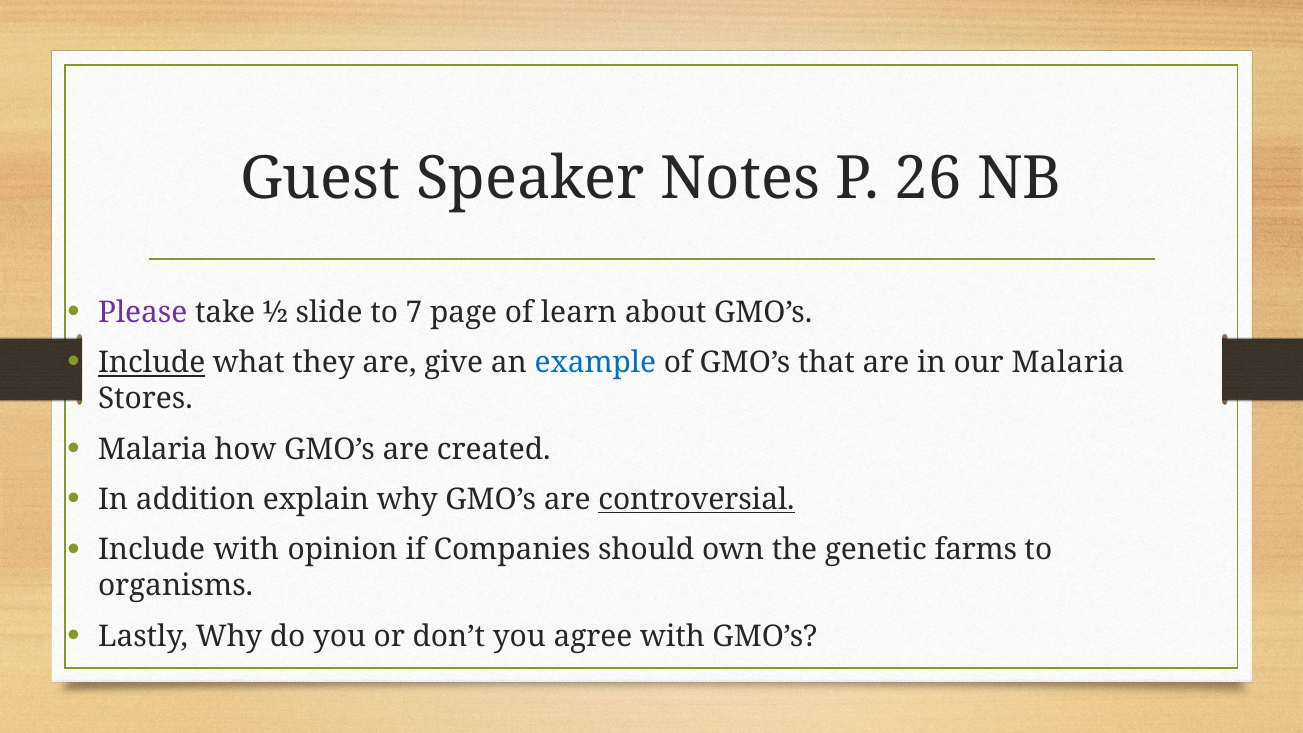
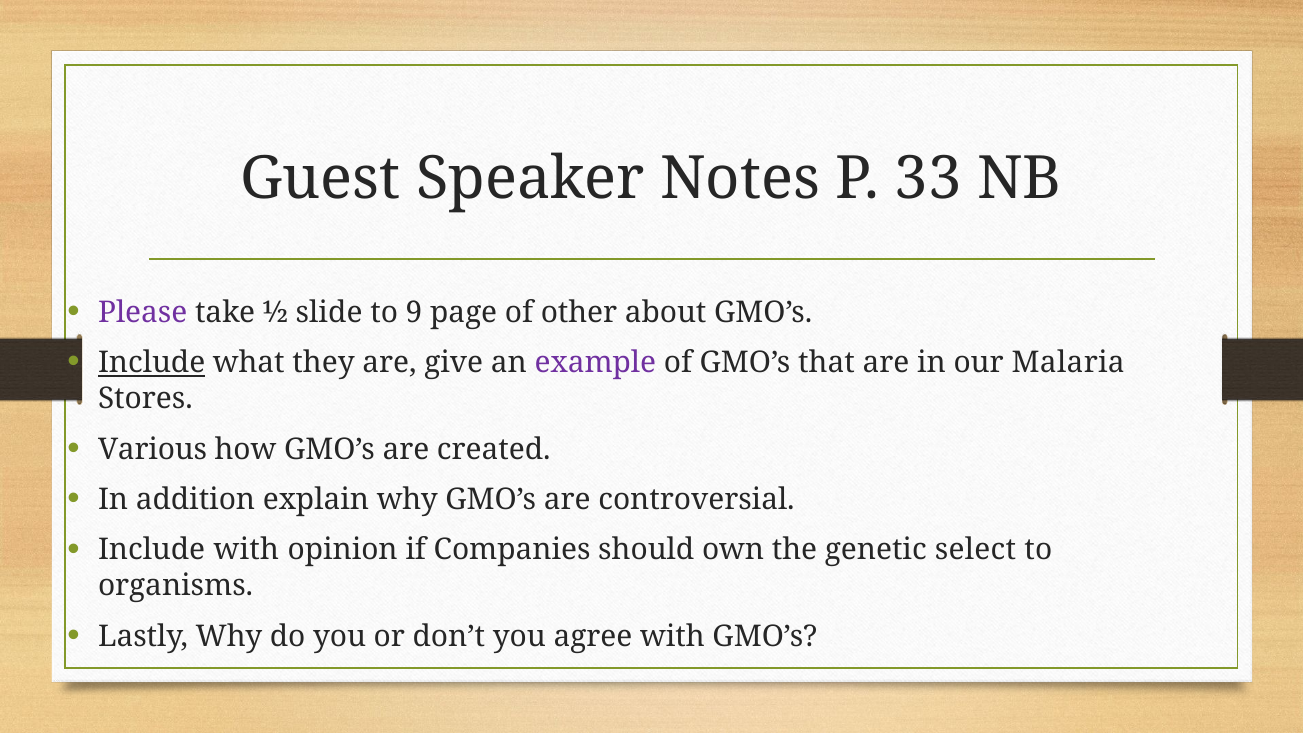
26: 26 -> 33 (928, 179)
7: 7 -> 9 (414, 312)
learn: learn -> other (579, 312)
example colour: blue -> purple (595, 363)
Malaria: Malaria -> Various (153, 449)
controversial underline: present -> none (697, 500)
farms: farms -> select (976, 550)
